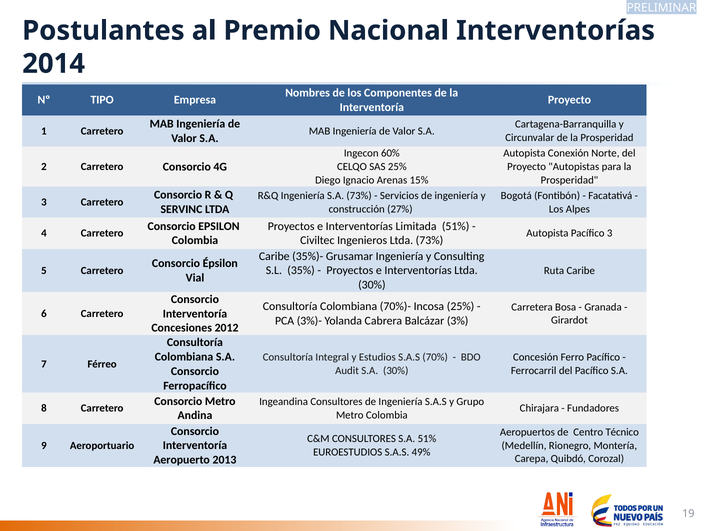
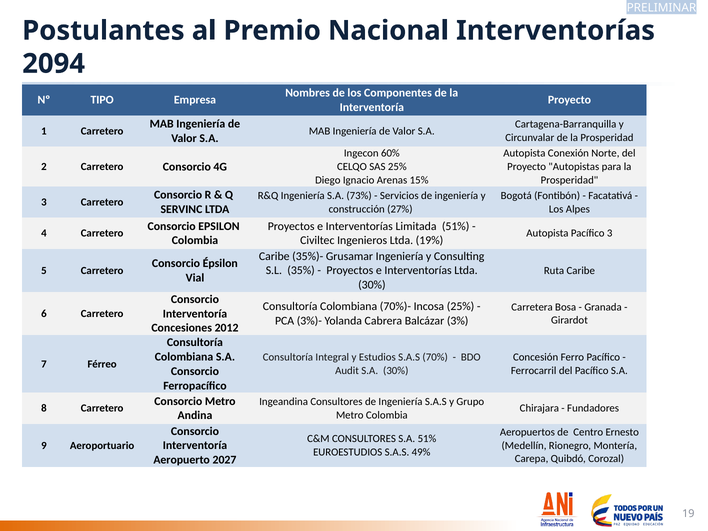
2014: 2014 -> 2094 (54, 64)
Ltda 73%: 73% -> 19% (430, 241)
Técnico: Técnico -> Ernesto (622, 432)
2013: 2013 -> 2027 (224, 460)
